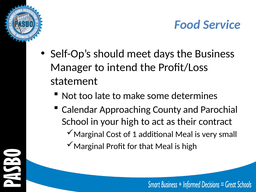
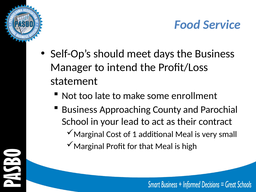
determines: determines -> enrollment (194, 96)
Calendar: Calendar -> Business (79, 110)
your high: high -> lead (130, 122)
